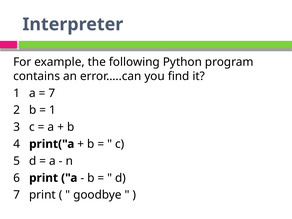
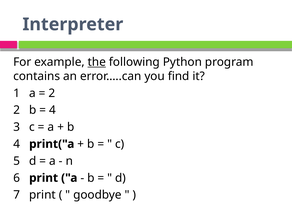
the underline: none -> present (97, 62)
7: 7 -> 2 (52, 93)
1: 1 -> 4 (53, 110)
